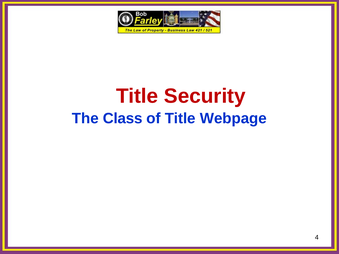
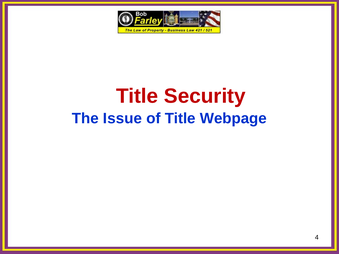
Class: Class -> Issue (123, 119)
